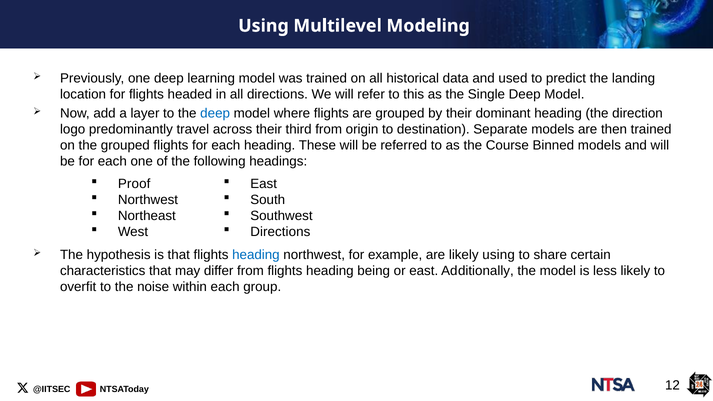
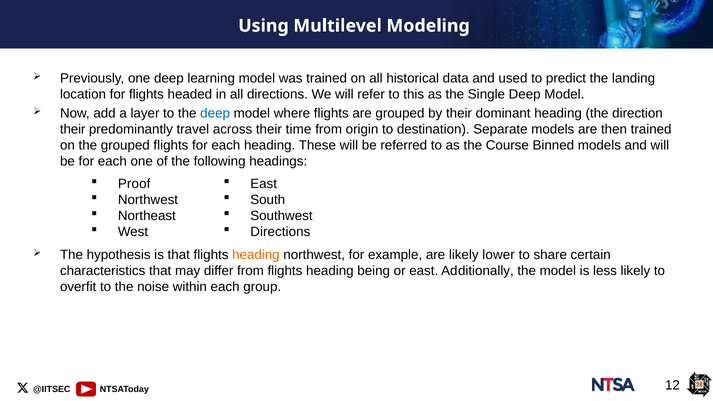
logo: logo -> their (73, 129)
third: third -> time (299, 129)
heading colour: blue -> orange (256, 255)
likely using: using -> lower (499, 255)
